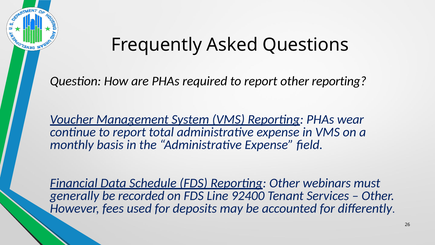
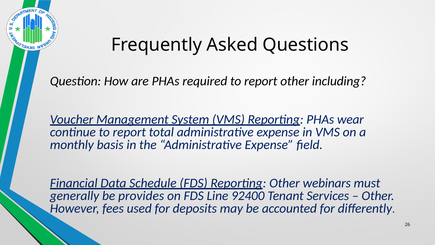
other reporting: reporting -> including (339, 81)
recorded: recorded -> provides (141, 196)
